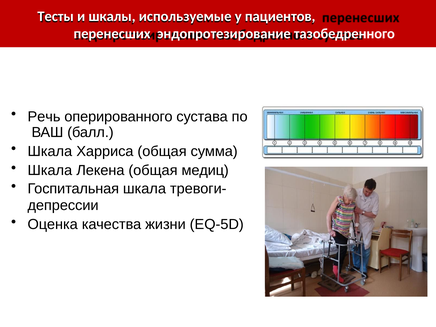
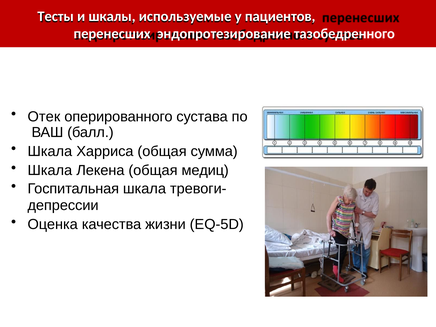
Речь: Речь -> Отек (44, 117)
